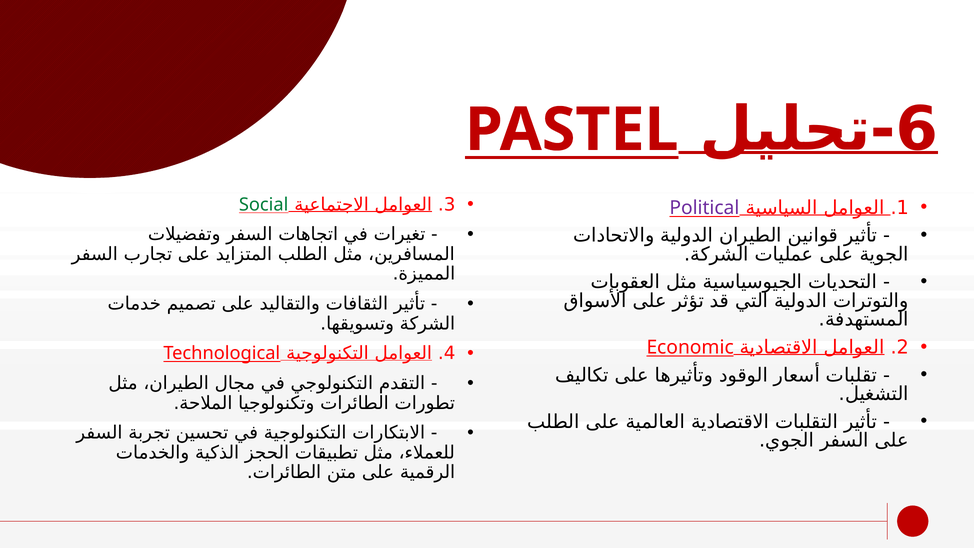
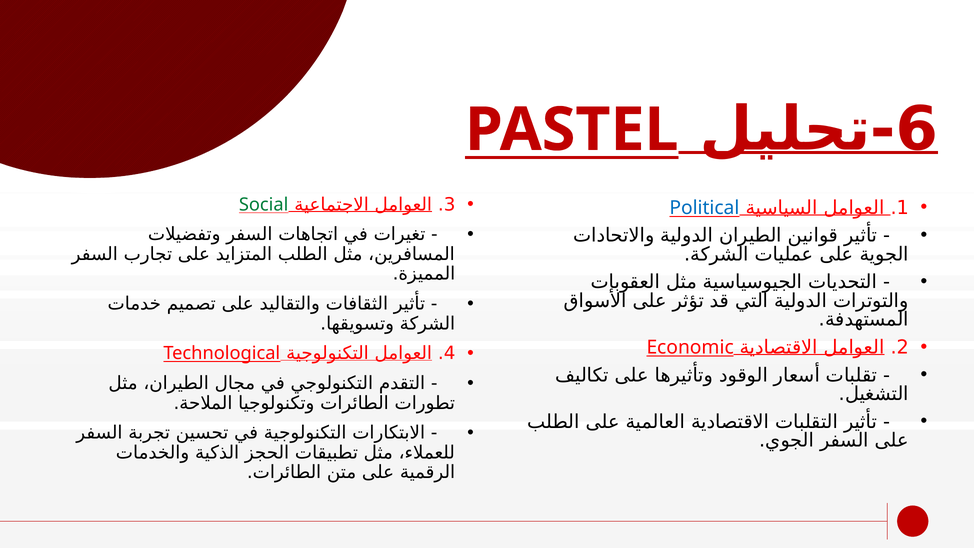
Political colour: purple -> blue (704, 208)
